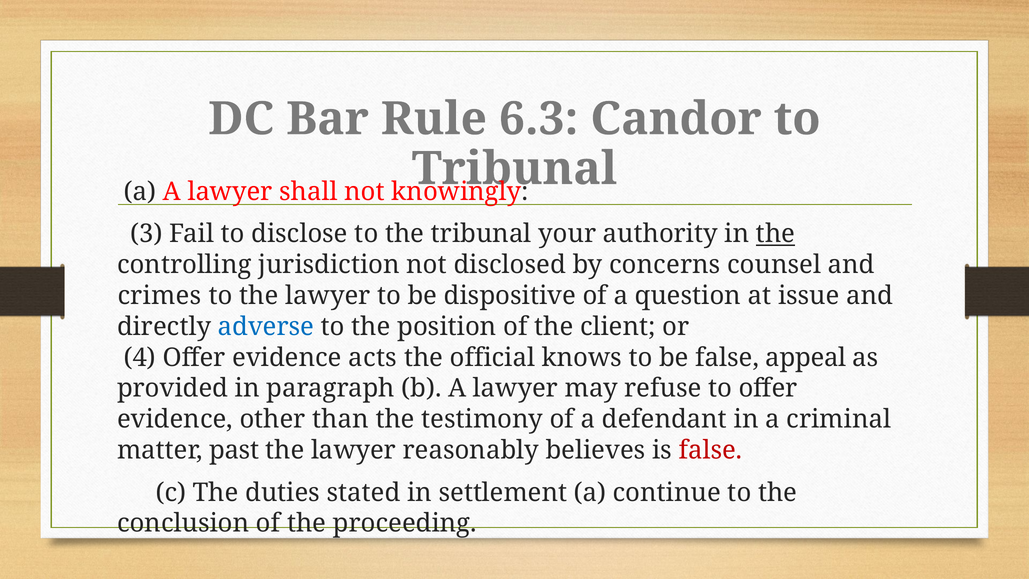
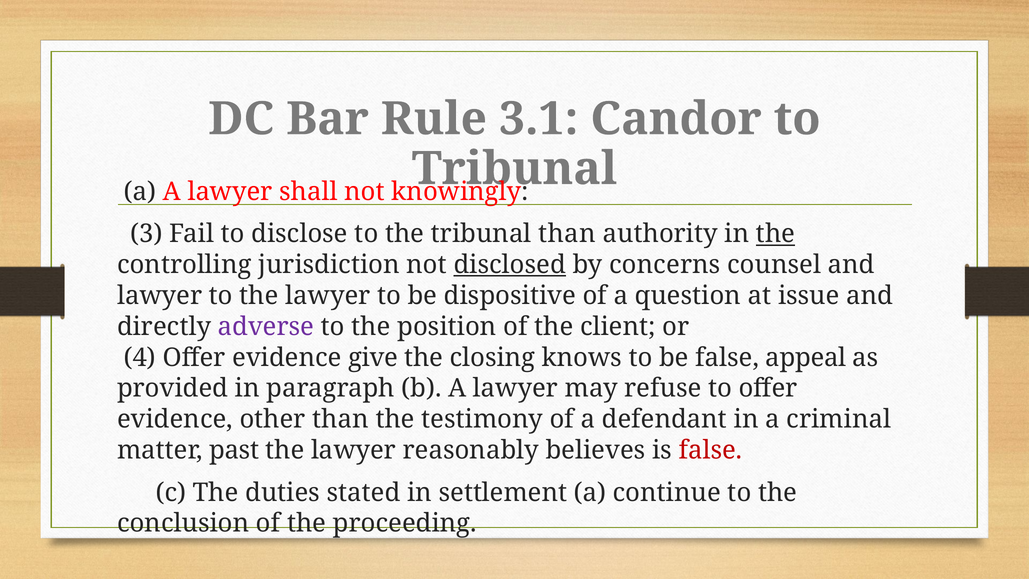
6.3: 6.3 -> 3.1 (539, 119)
tribunal your: your -> than (567, 234)
disclosed underline: none -> present (510, 265)
crimes: crimes -> lawyer (160, 296)
adverse colour: blue -> purple (266, 327)
acts: acts -> give (373, 357)
official: official -> closing (492, 357)
